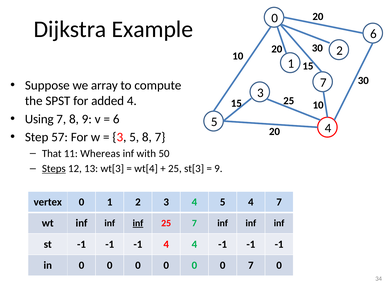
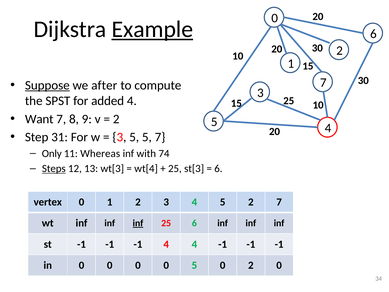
Example underline: none -> present (152, 29)
Suppose underline: none -> present (47, 85)
array: array -> after (104, 85)
Using: Using -> Want (39, 119)
6: 6 -> 2 (116, 119)
57: 57 -> 31 (60, 137)
5 8: 8 -> 5 (147, 137)
That: That -> Only (52, 153)
50: 50 -> 74 (164, 153)
9: 9 -> 6 (218, 168)
5 4: 4 -> 2 (251, 202)
25 7: 7 -> 6 (194, 223)
0: 0 -> 5 (194, 265)
0 7: 7 -> 2 (251, 265)
